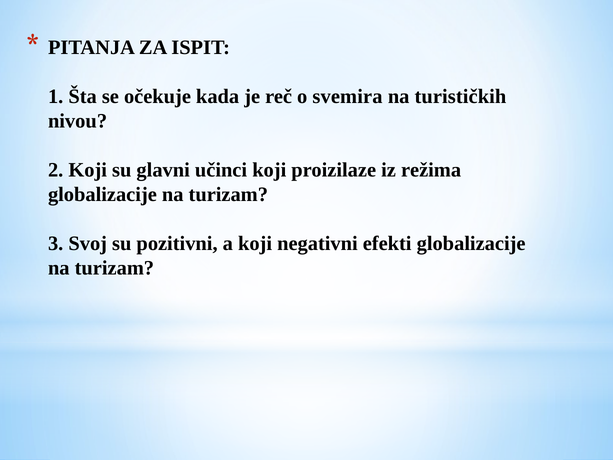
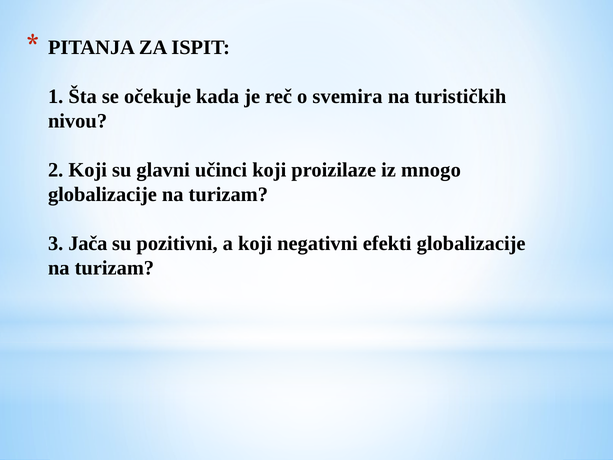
režima: režima -> mnogo (431, 170)
Svoj: Svoj -> Jača (88, 244)
